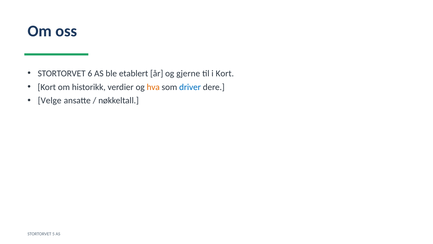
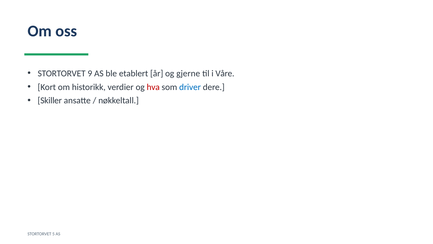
6: 6 -> 9 (90, 73)
i Kort: Kort -> Våre (225, 73)
hva colour: orange -> red (153, 87)
Velge: Velge -> Skiller (50, 100)
